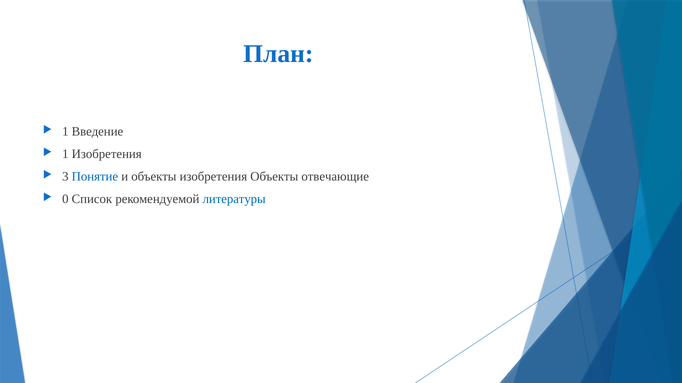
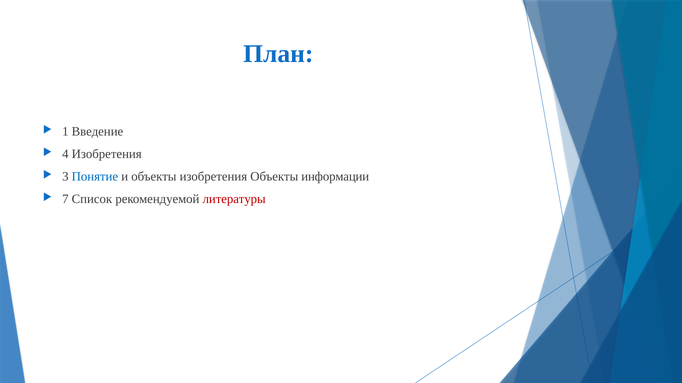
1: 1 -> 4 (65, 154)
отвечающие: отвечающие -> информации (335, 177)
0: 0 -> 7 (65, 199)
литературы colour: blue -> red (234, 199)
